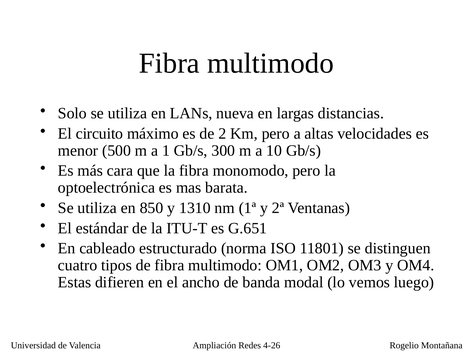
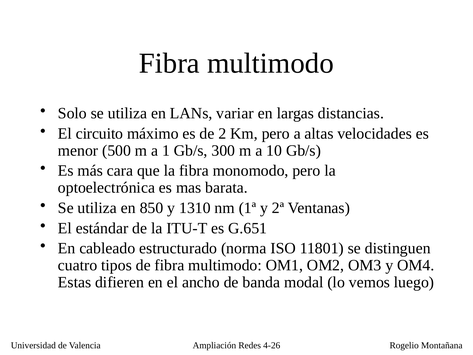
nueva: nueva -> variar (235, 113)
